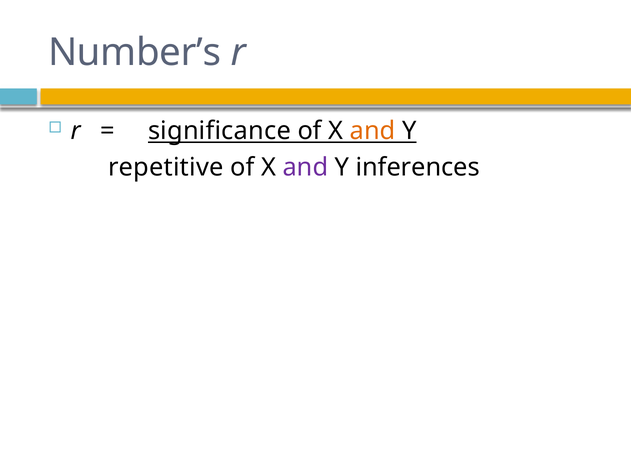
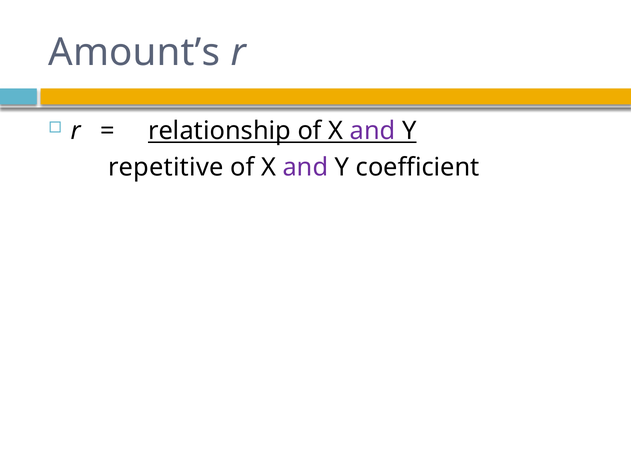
Number’s: Number’s -> Amount’s (134, 53)
significance: significance -> relationship (220, 131)
and colour: orange -> purple (373, 131)
inferences: inferences -> coefficient (418, 167)
